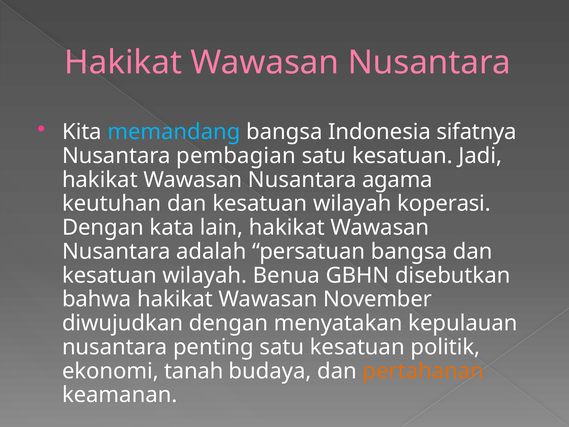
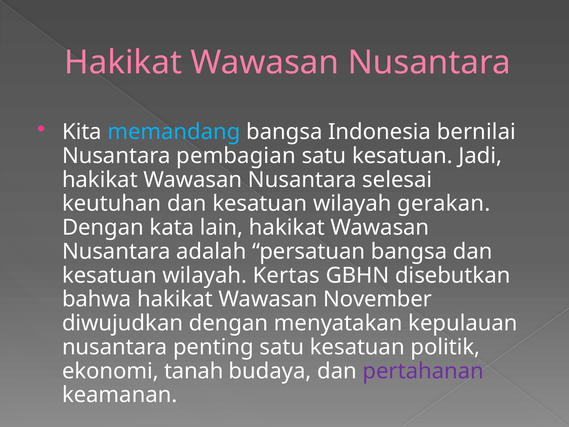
sifatnya: sifatnya -> bernilai (476, 132)
agama: agama -> selesai (397, 180)
koperasi: koperasi -> gerakan (444, 204)
Benua: Benua -> Kertas (286, 275)
pertahanan colour: orange -> purple (423, 371)
